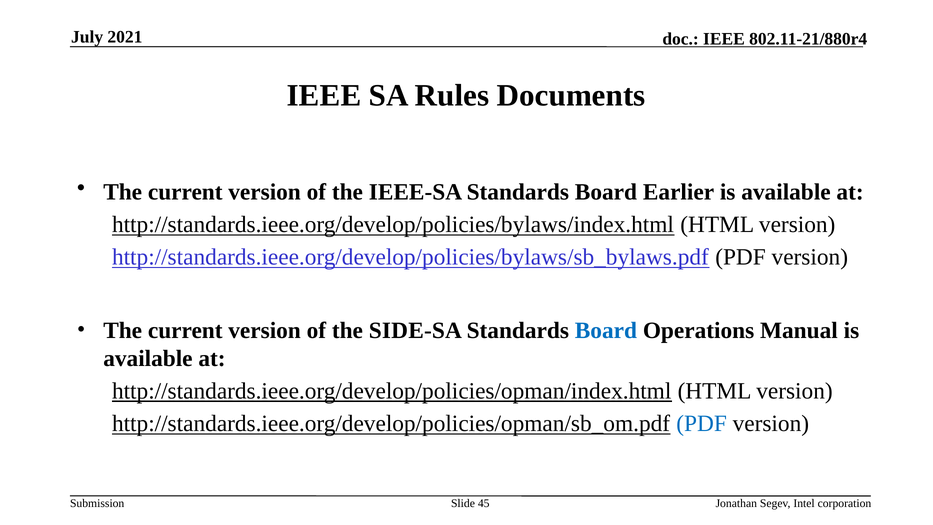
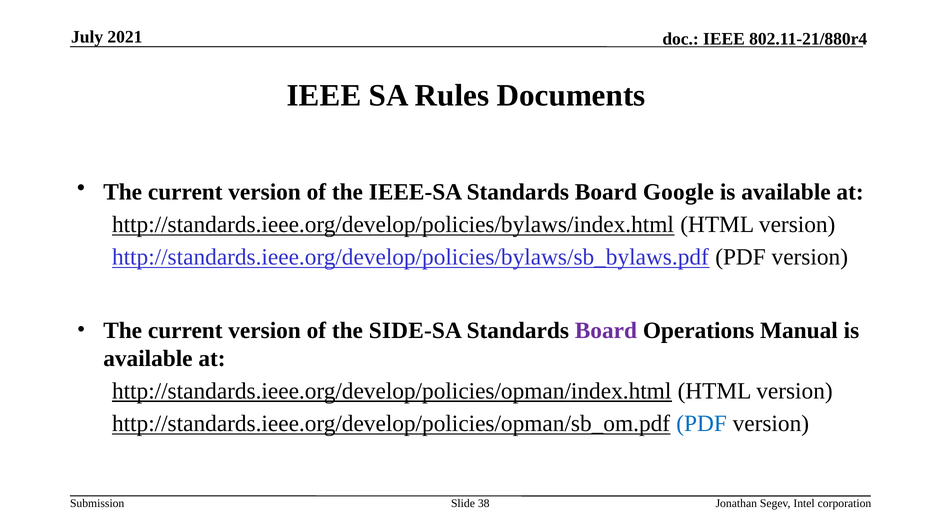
Earlier: Earlier -> Google (678, 192)
Board colour: blue -> purple (606, 330)
45: 45 -> 38 (484, 503)
